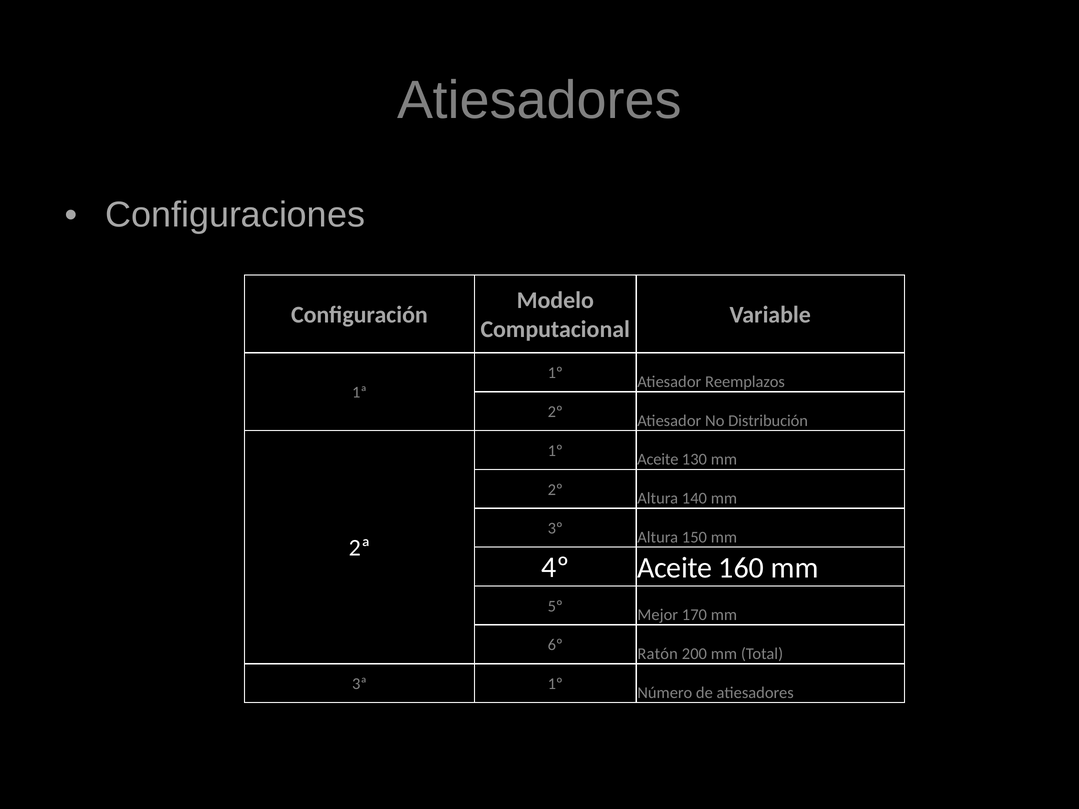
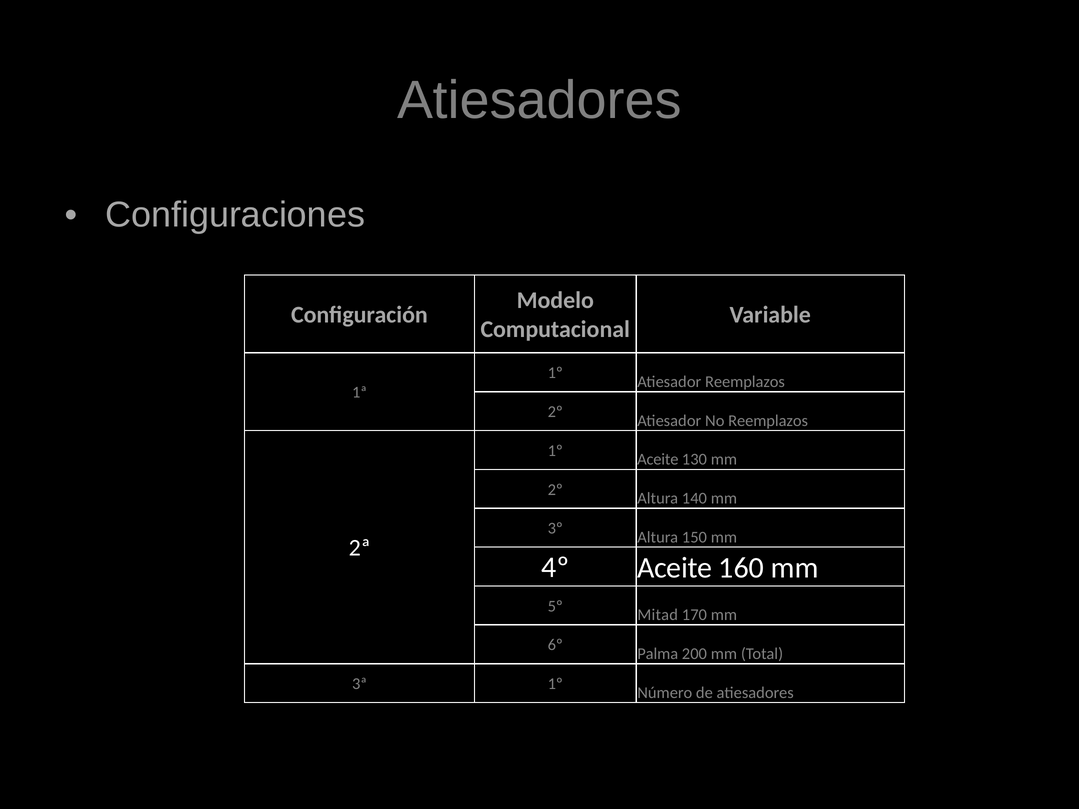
No Distribución: Distribución -> Reemplazos (768, 421)
Mejor: Mejor -> Mitad (658, 615)
Ratón: Ratón -> Palma (658, 654)
